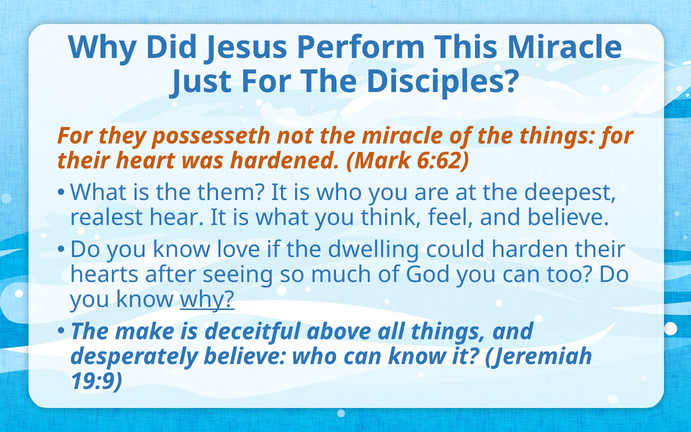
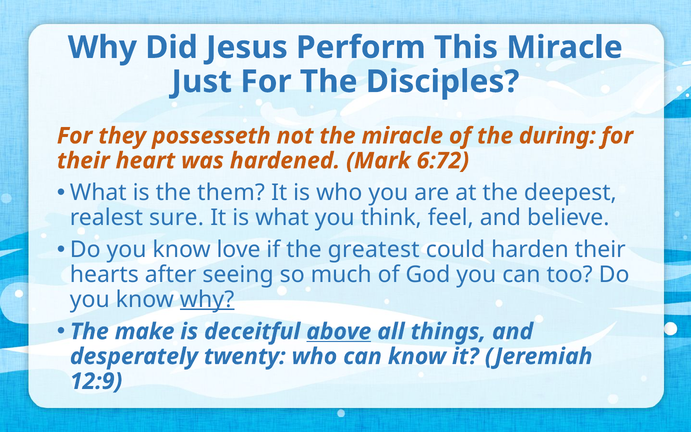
the things: things -> during (557, 136)
6:62: 6:62 -> 6:72 (443, 161)
hear: hear -> sure (177, 218)
dwelling: dwelling -> greatest (374, 250)
above underline: none -> present (339, 332)
desperately believe: believe -> twenty (245, 356)
19:9: 19:9 -> 12:9 (96, 381)
